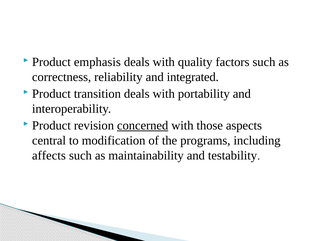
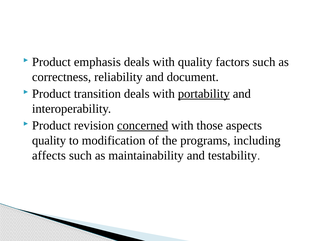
integrated: integrated -> document (193, 77)
portability underline: none -> present (204, 94)
central: central -> quality (49, 140)
